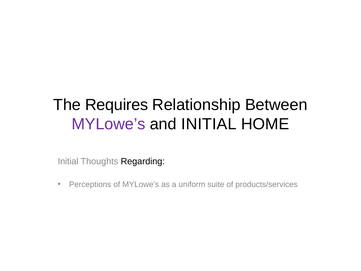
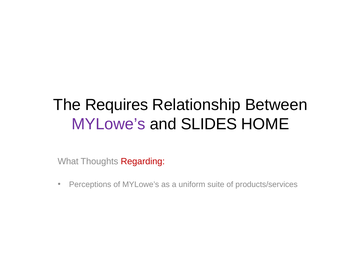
and INITIAL: INITIAL -> SLIDES (209, 124)
Initial: Initial -> What (68, 161)
Regarding colour: black -> red (143, 161)
